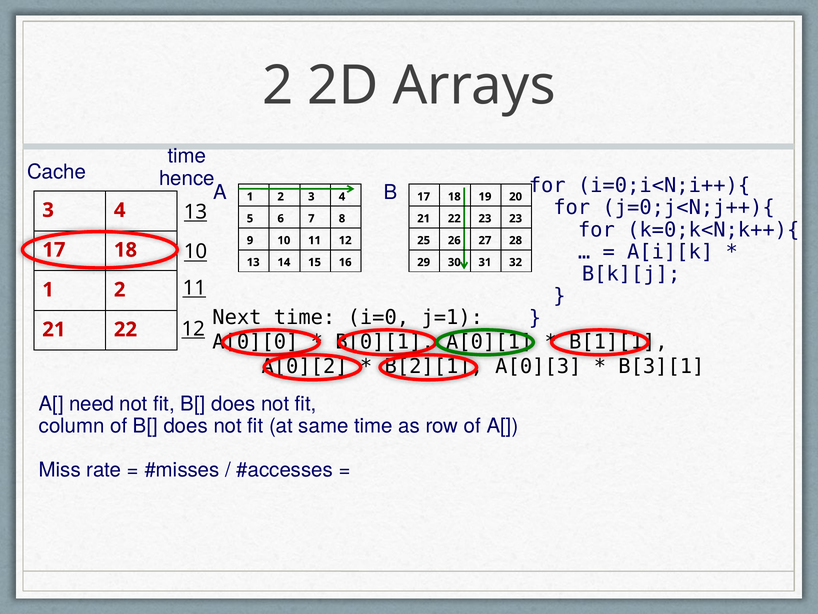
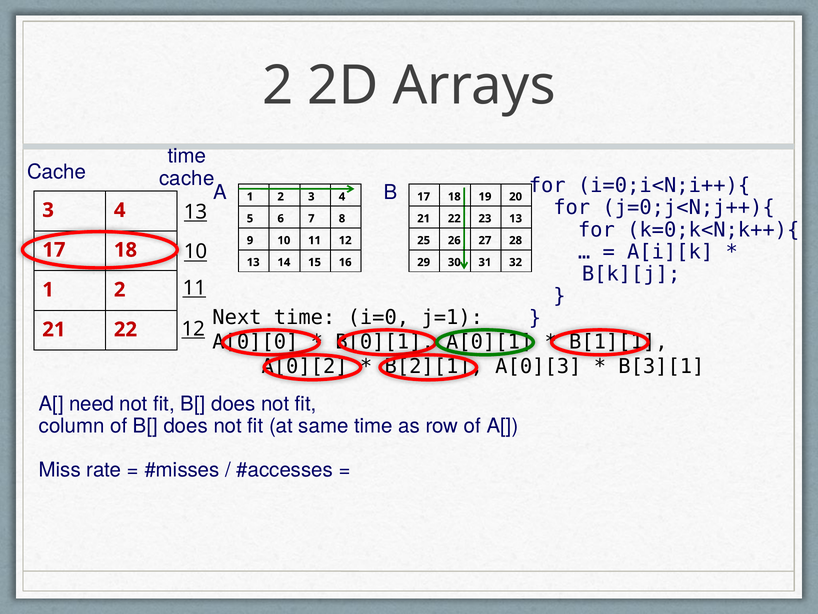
hence: hence -> cache (187, 178)
23 23: 23 -> 13 (516, 218)
